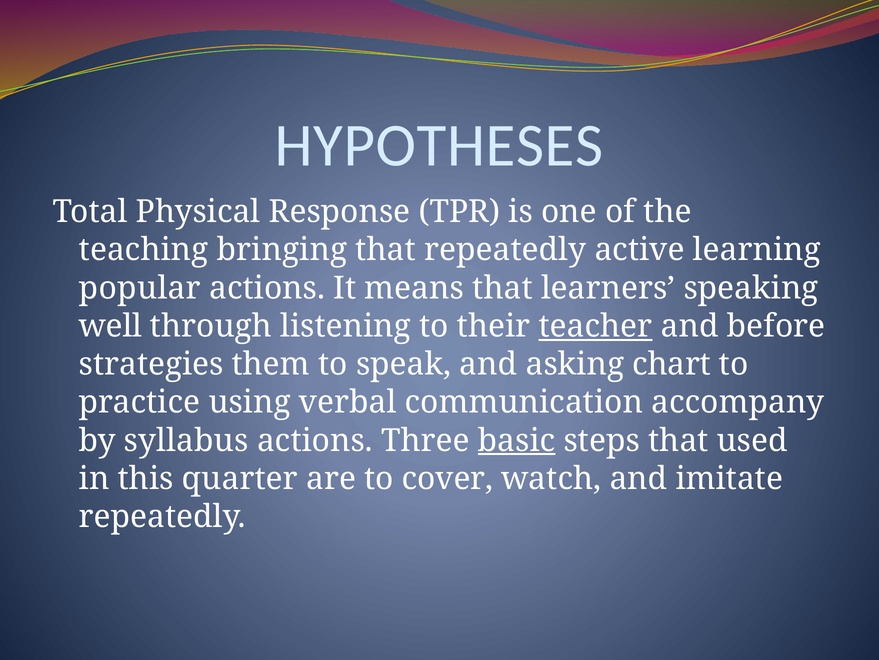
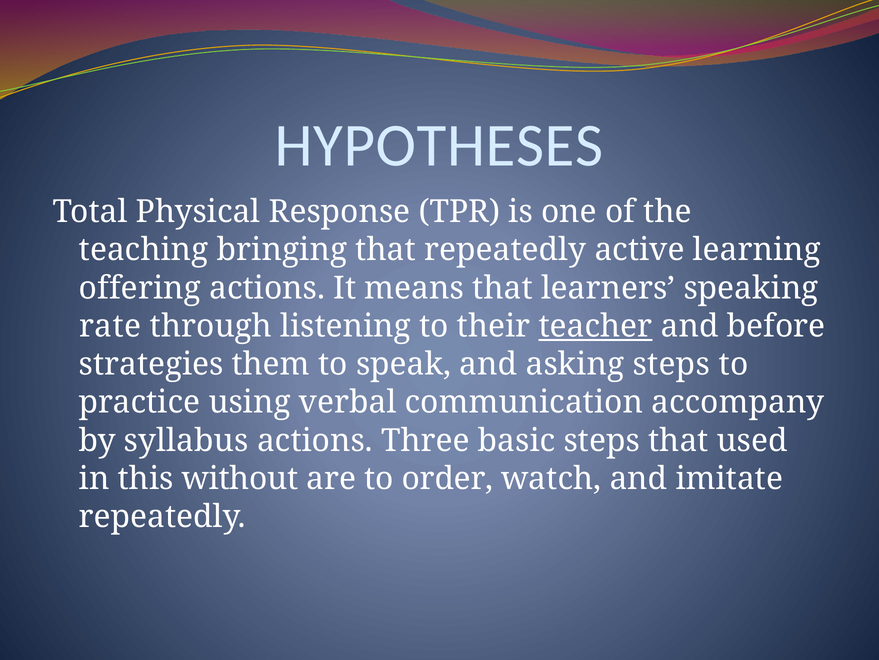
popular: popular -> offering (140, 288)
well: well -> rate (110, 326)
asking chart: chart -> steps (671, 364)
basic underline: present -> none (517, 440)
quarter: quarter -> without (240, 478)
cover: cover -> order (448, 478)
